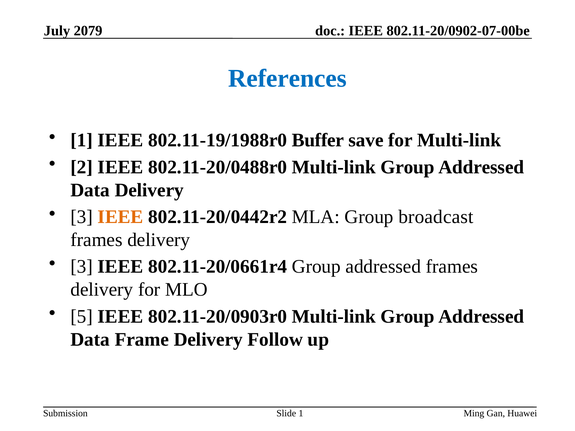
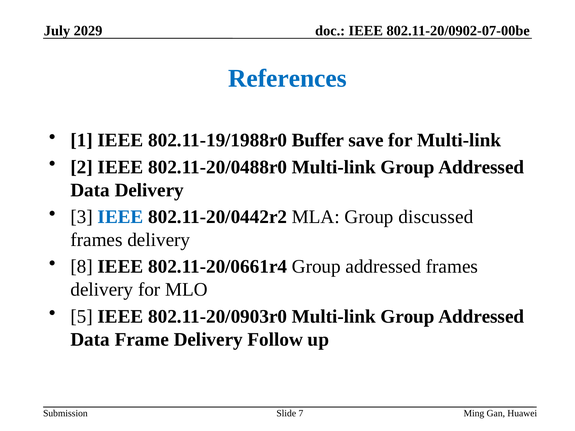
2079: 2079 -> 2029 (88, 31)
IEEE colour: orange -> blue (120, 217)
broadcast: broadcast -> discussed (436, 217)
3: 3 -> 8 (82, 267)
Slide 1: 1 -> 7 (301, 414)
